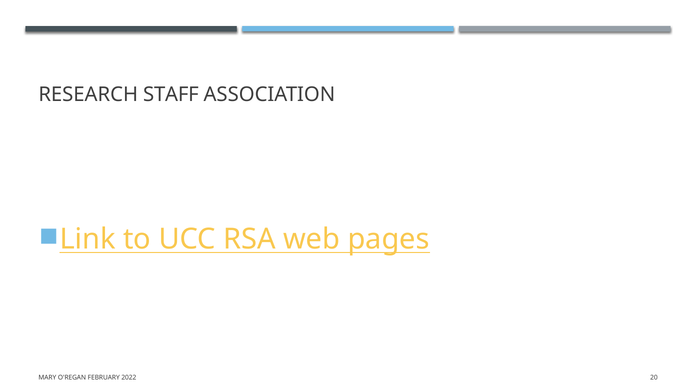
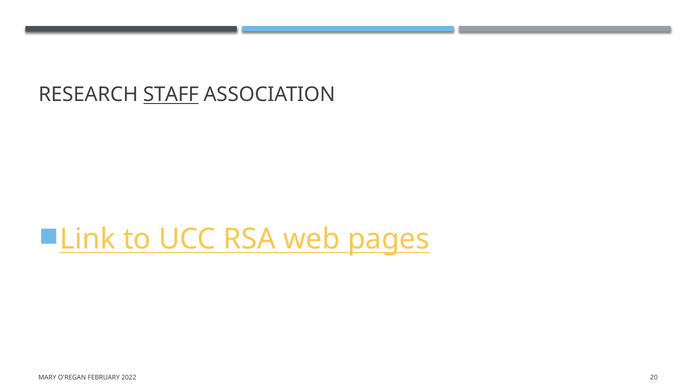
STAFF underline: none -> present (171, 95)
